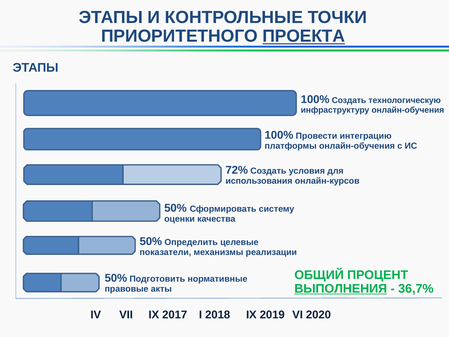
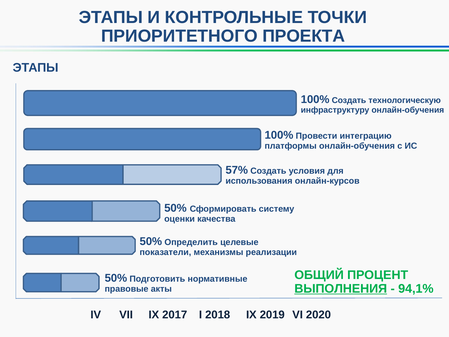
ПРОЕКТА underline: present -> none (304, 36)
72%: 72% -> 57% (237, 170)
36,7%: 36,7% -> 94,1% (416, 288)
